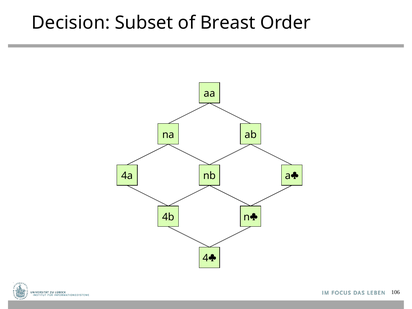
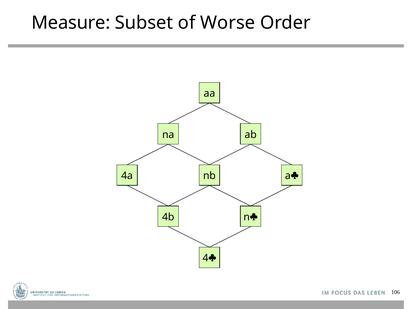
Decision: Decision -> Measure (71, 23)
Breast: Breast -> Worse (228, 23)
